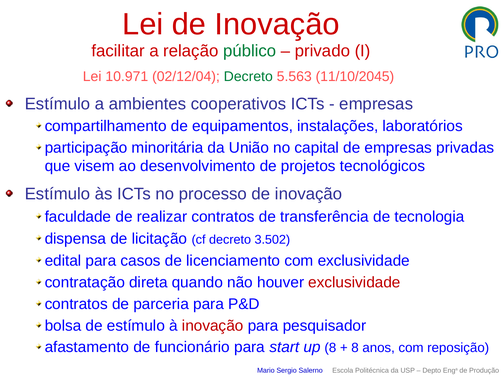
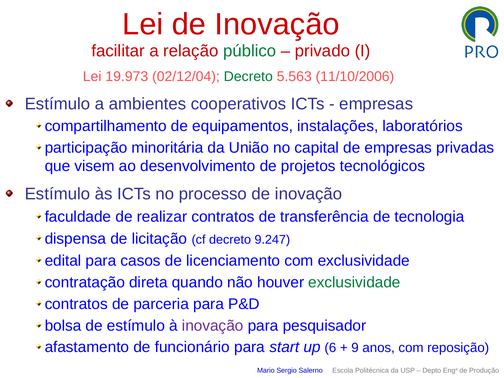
10.971: 10.971 -> 19.973 (127, 76)
11/10/2045: 11/10/2045 -> 11/10/2006 (355, 76)
3.502: 3.502 -> 9.247 (272, 240)
exclusividade colour: red -> green (354, 283)
inovação colour: red -> purple (213, 326)
up 8: 8 -> 6 (330, 348)
8: 8 -> 9 (355, 348)
